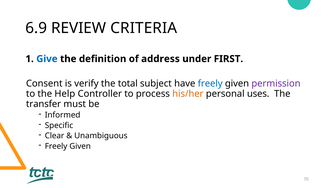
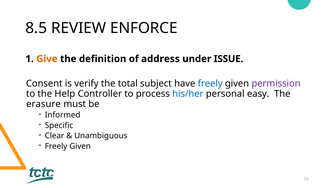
6.9: 6.9 -> 8.5 (36, 28)
CRITERIA: CRITERIA -> ENFORCE (144, 28)
Give colour: blue -> orange (47, 59)
FIRST: FIRST -> ISSUE (229, 59)
his/her colour: orange -> blue (188, 94)
uses: uses -> easy (258, 94)
transfer: transfer -> erasure (43, 104)
